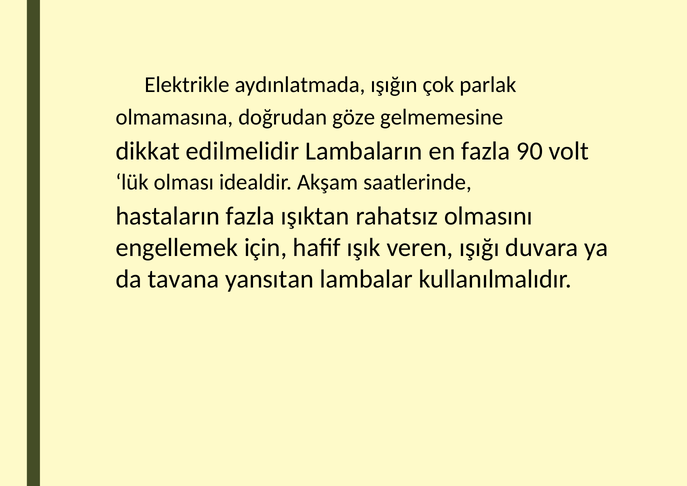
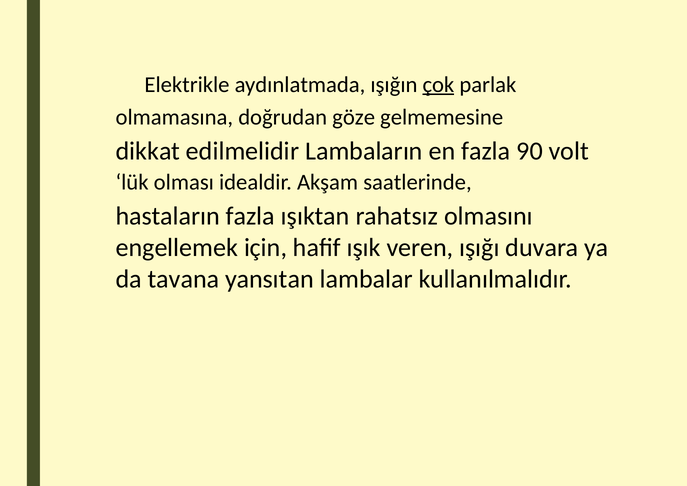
çok underline: none -> present (438, 85)
